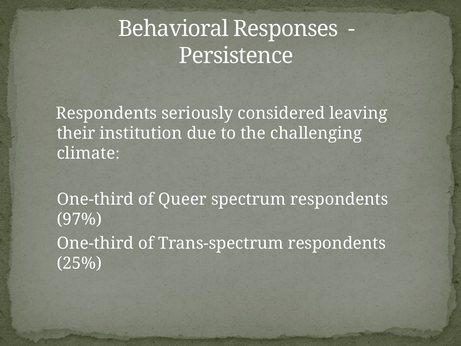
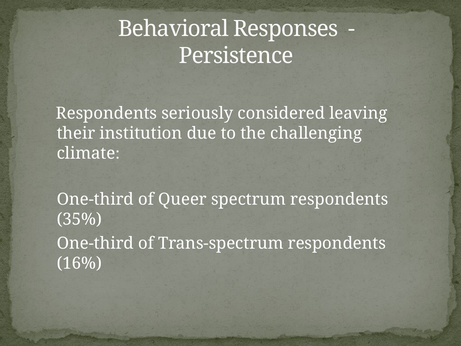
97%: 97% -> 35% (79, 219)
25%: 25% -> 16% (79, 263)
